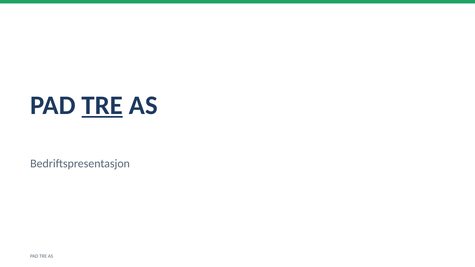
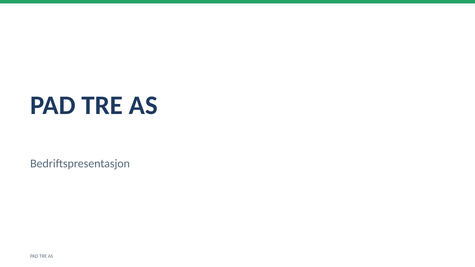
TRE underline: present -> none (102, 105)
